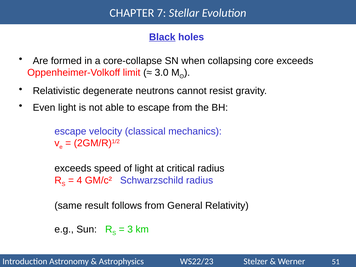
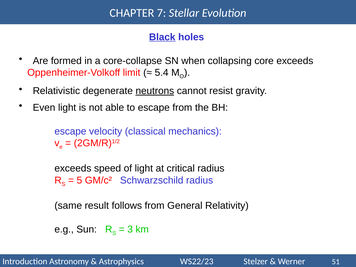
3.0: 3.0 -> 5.4 (162, 73)
neutrons underline: none -> present (155, 91)
4: 4 -> 5 (79, 180)
